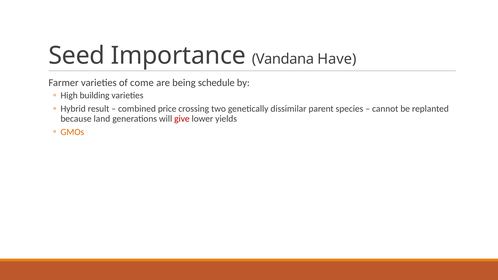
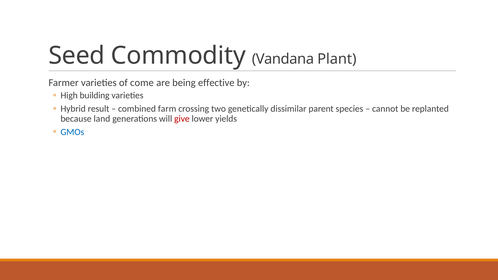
Importance: Importance -> Commodity (178, 56)
Have: Have -> Plant (337, 59)
schedule: schedule -> effective (216, 83)
price: price -> farm (167, 109)
GMOs colour: orange -> blue (72, 132)
